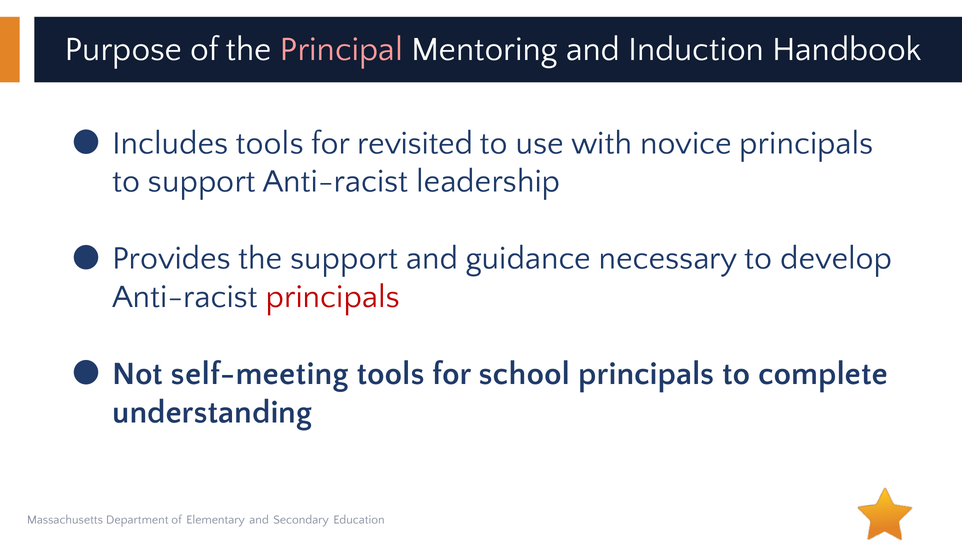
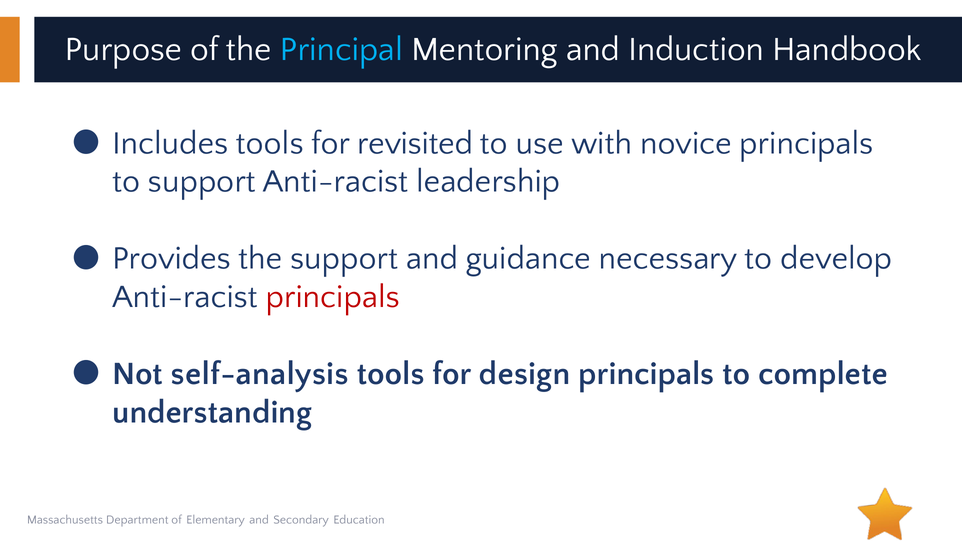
Principal colour: pink -> light blue (341, 49)
self-meeting: self-meeting -> self-analysis (260, 374)
school: school -> design (525, 374)
